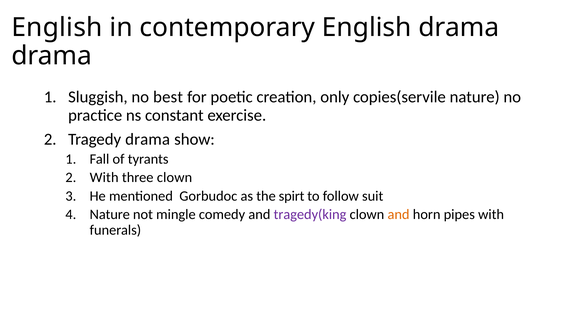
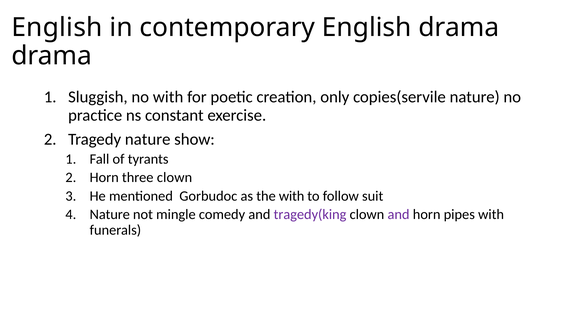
no best: best -> with (168, 97)
Tragedy drama: drama -> nature (148, 139)
With: With -> Horn (104, 178)
the spirt: spirt -> with (292, 196)
and colour: orange -> purple (399, 215)
